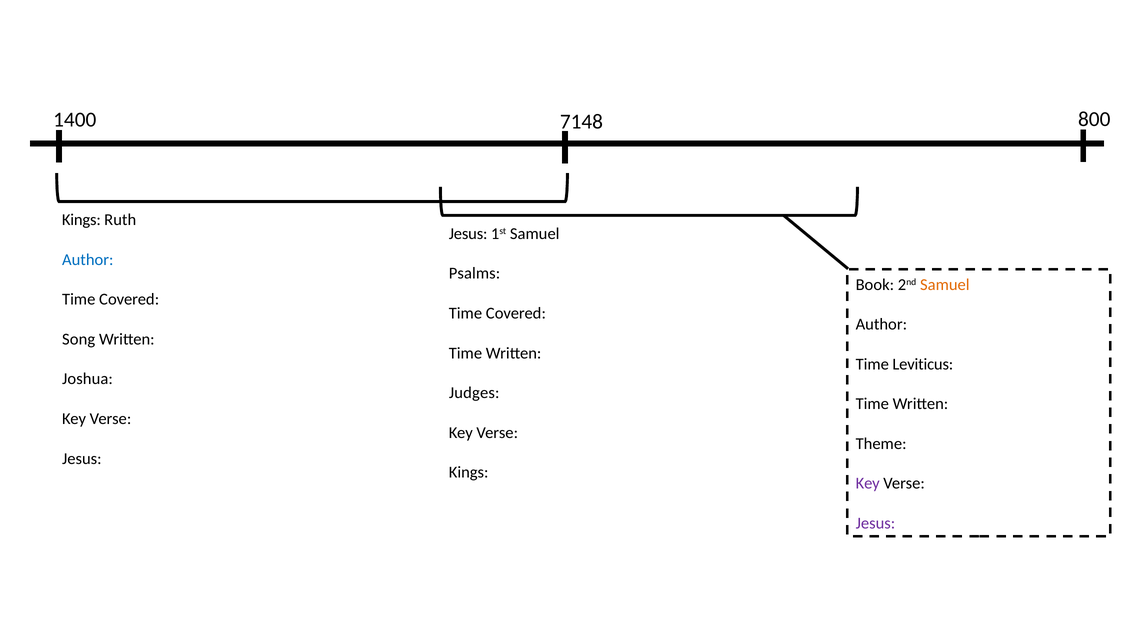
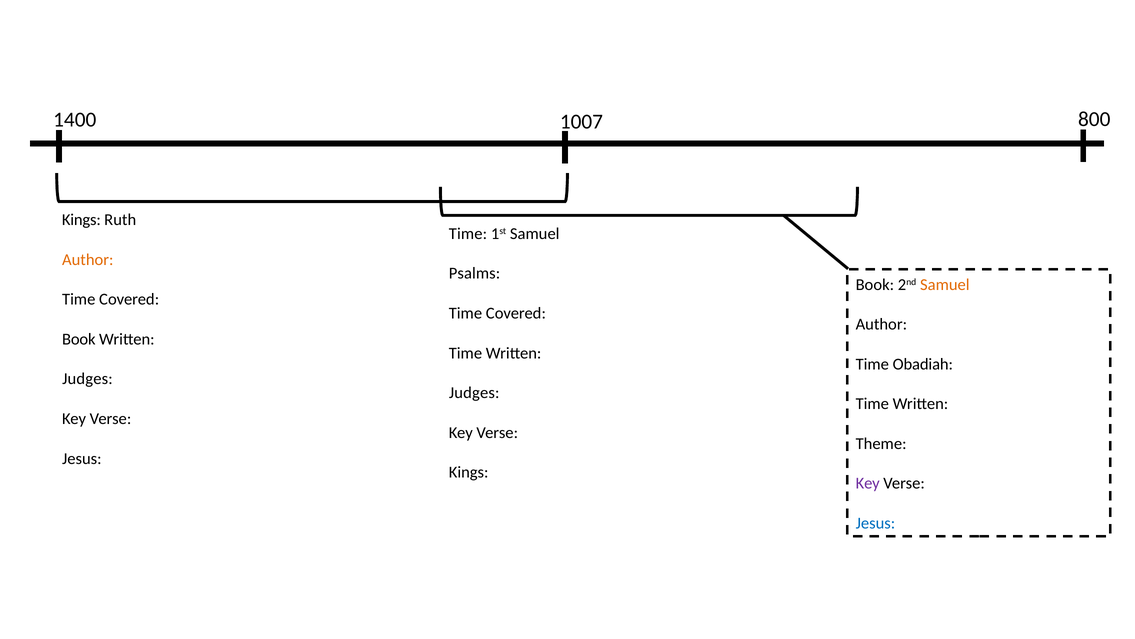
7148: 7148 -> 1007 (581, 122)
Jesus: Jesus -> Time (468, 233)
Author colour: blue -> orange (88, 259)
Song: Song -> Book (79, 339)
Leviticus: Leviticus -> Obadiah (923, 364)
Joshua: Joshua -> Judges (87, 379)
Jesus colour: purple -> blue (875, 523)
